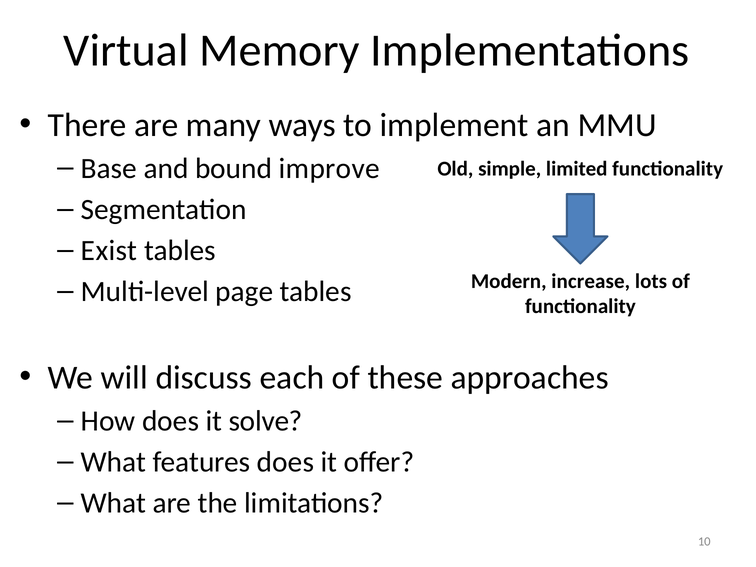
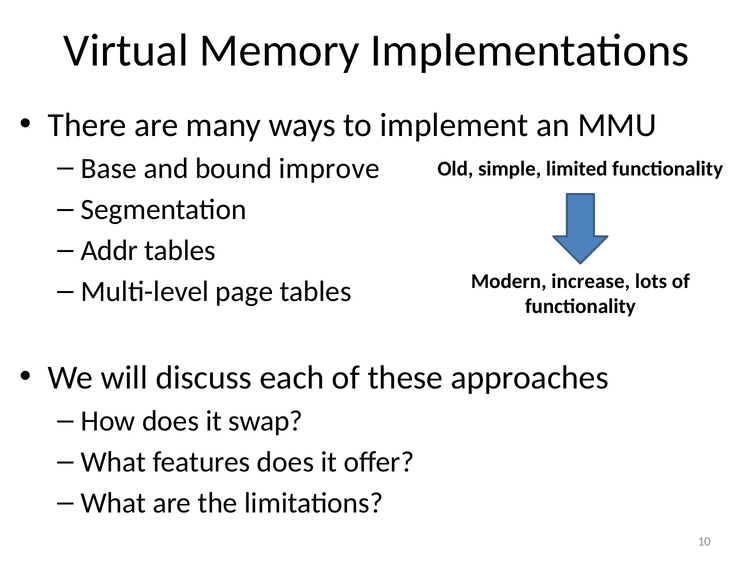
Exist: Exist -> Addr (109, 251)
solve: solve -> swap (266, 421)
